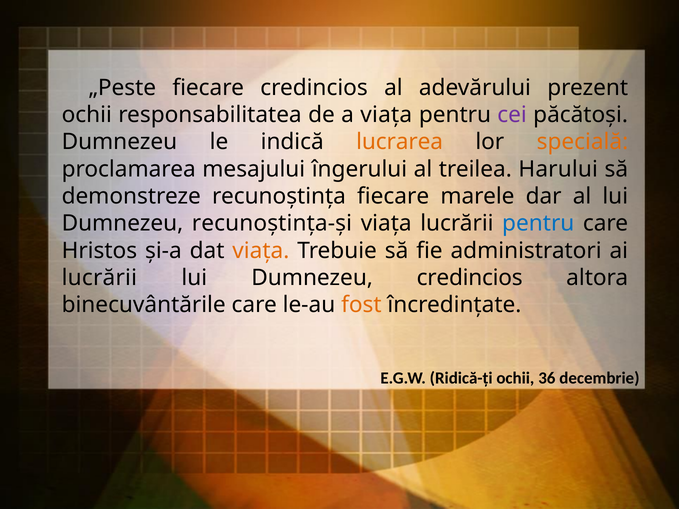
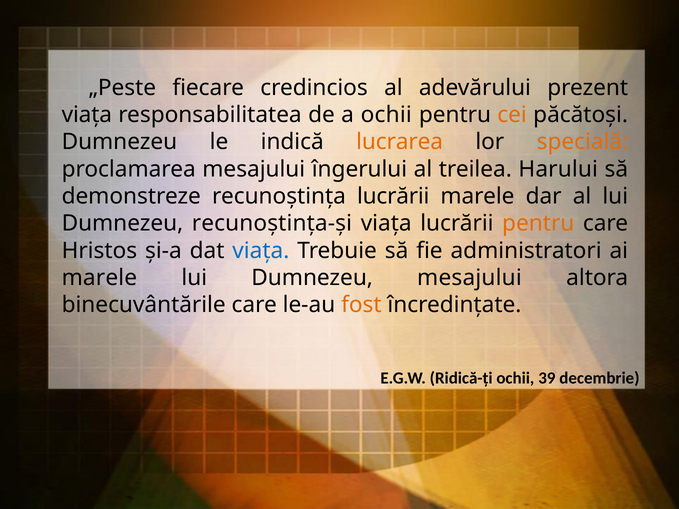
ochii: ochii -> viaţa (87, 115)
a viaţa: viaţa -> ochii (386, 115)
cei colour: purple -> orange (512, 115)
recunoştinţa fiecare: fiecare -> lucrării (393, 196)
pentru colour: blue -> orange (538, 224)
viaţa colour: orange -> blue (261, 251)
lucrării: lucrării -> marele (99, 278)
Dumnezeu credincios: credincios -> mesajului (469, 278)
36: 36 -> 39 (547, 378)
